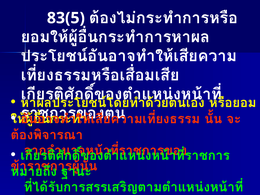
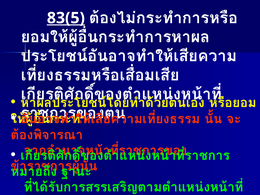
83(5 underline: none -> present (66, 18)
